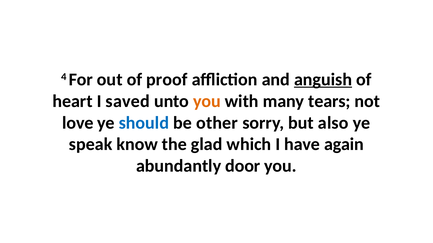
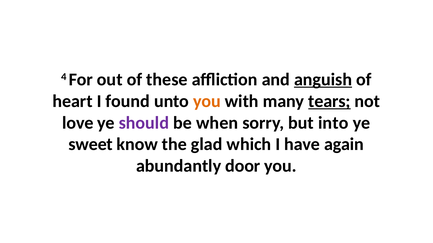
proof: proof -> these (167, 80)
saved: saved -> found (128, 101)
tears underline: none -> present (329, 101)
should colour: blue -> purple (144, 123)
other: other -> when (217, 123)
also: also -> into (333, 123)
speak: speak -> sweet (91, 145)
